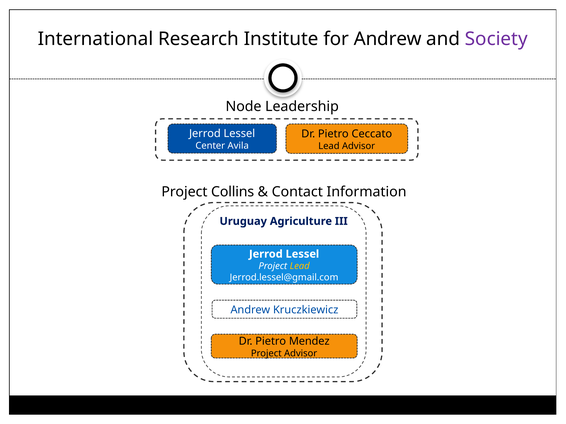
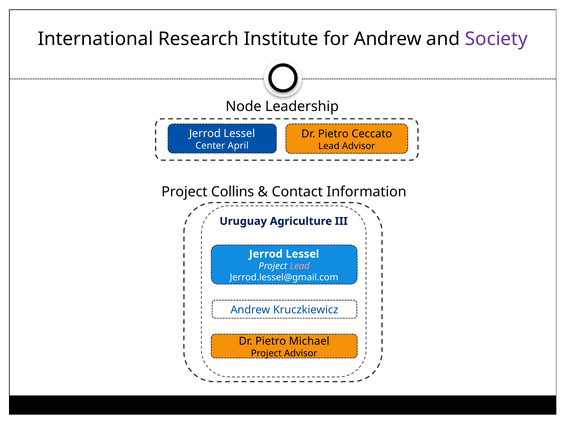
Avila: Avila -> April (238, 146)
Lead colour: yellow -> pink (300, 266)
Mendez: Mendez -> Michael (309, 342)
